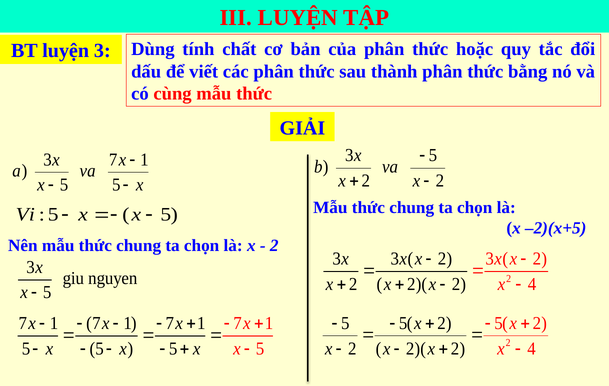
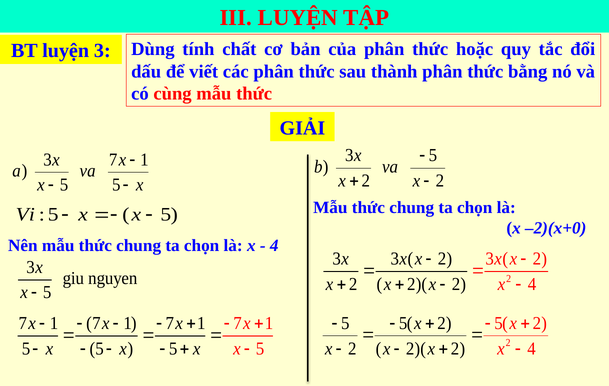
–2)(x+5: –2)(x+5 -> –2)(x+0 (556, 228)
2: 2 -> 4 (274, 246)
